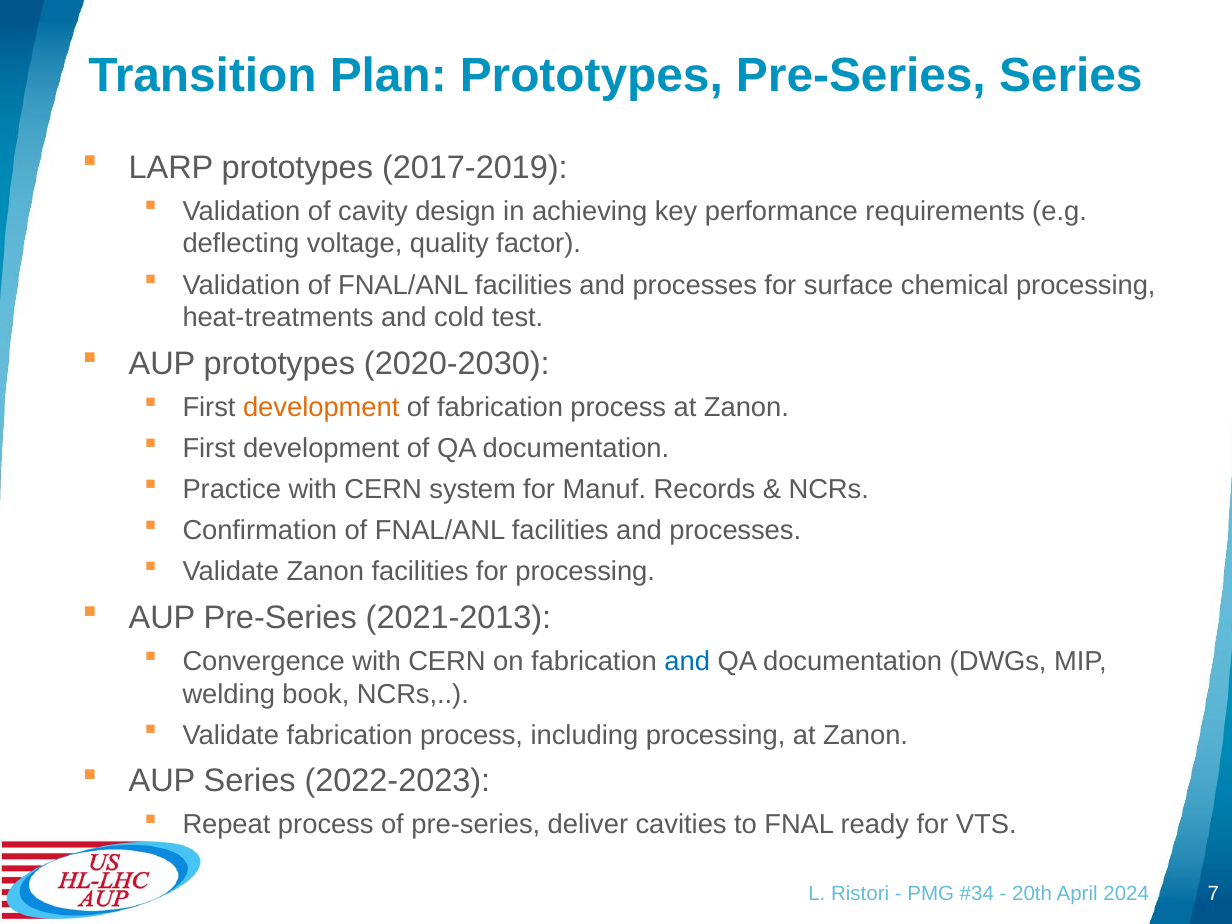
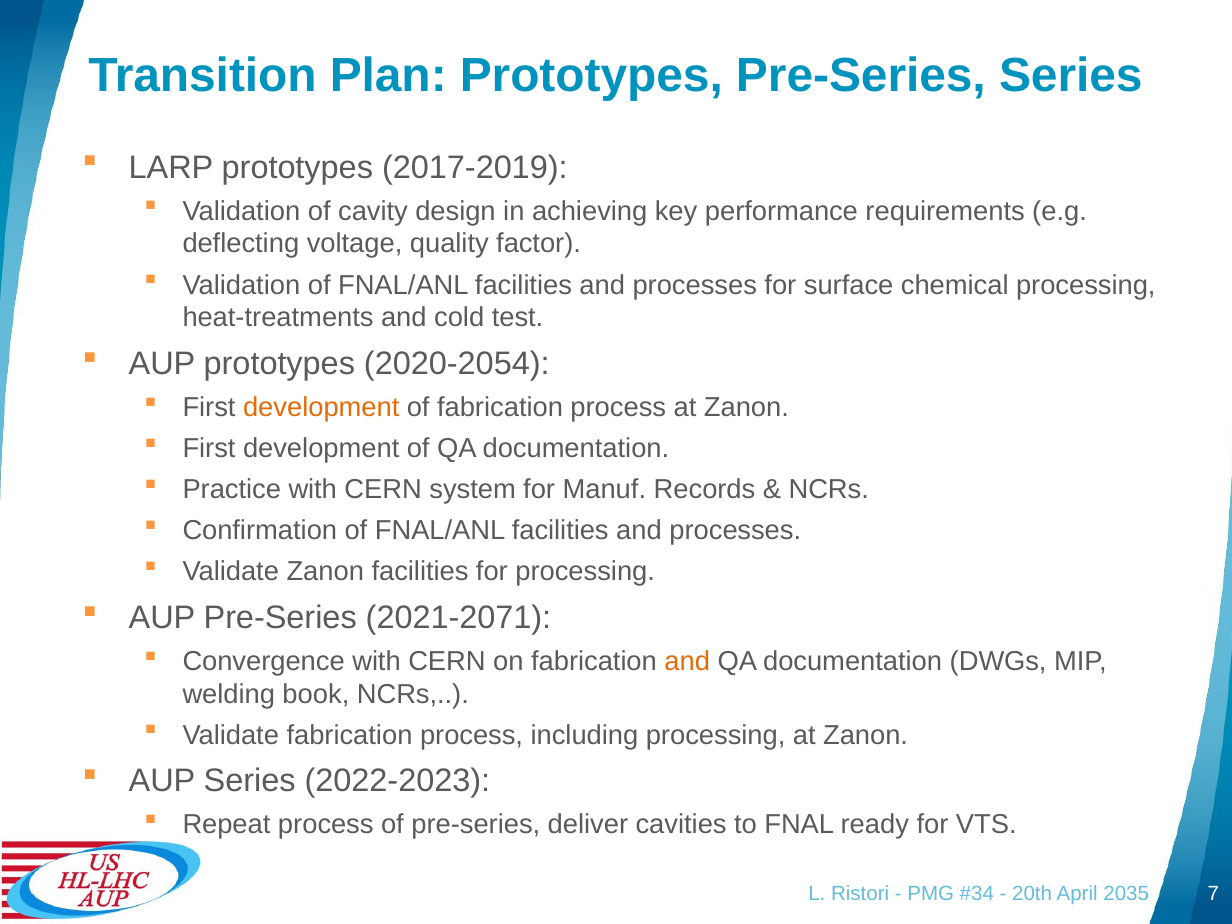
2020-2030: 2020-2030 -> 2020-2054 (457, 364)
2021-2013: 2021-2013 -> 2021-2071 (458, 617)
and colour: blue -> orange (687, 661)
2024: 2024 -> 2035 (1126, 894)
